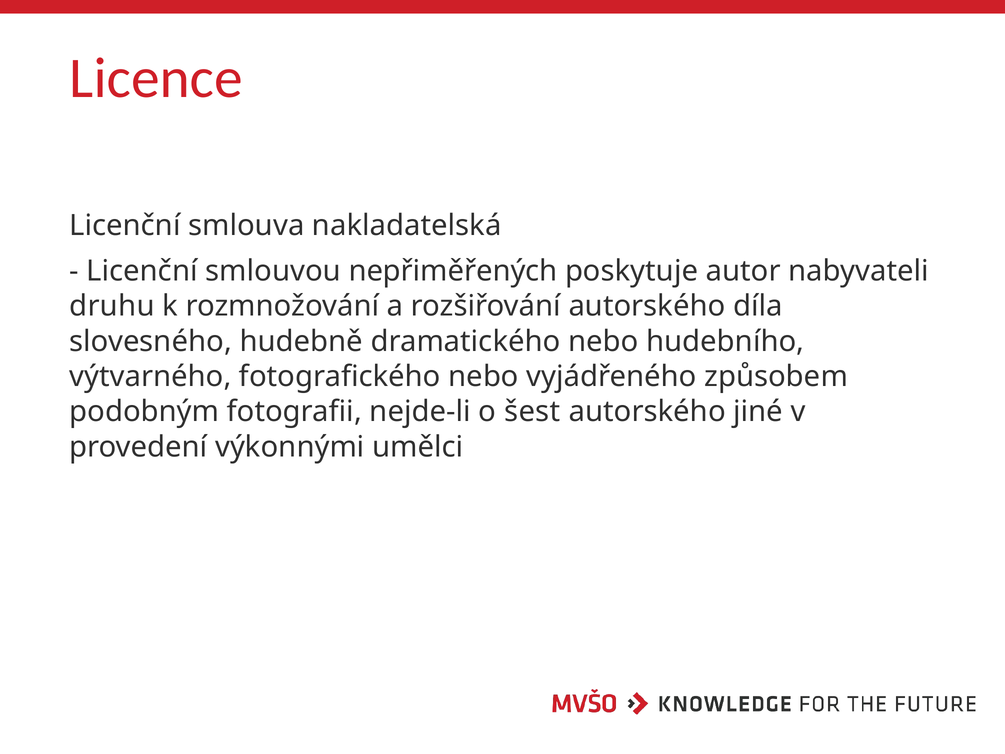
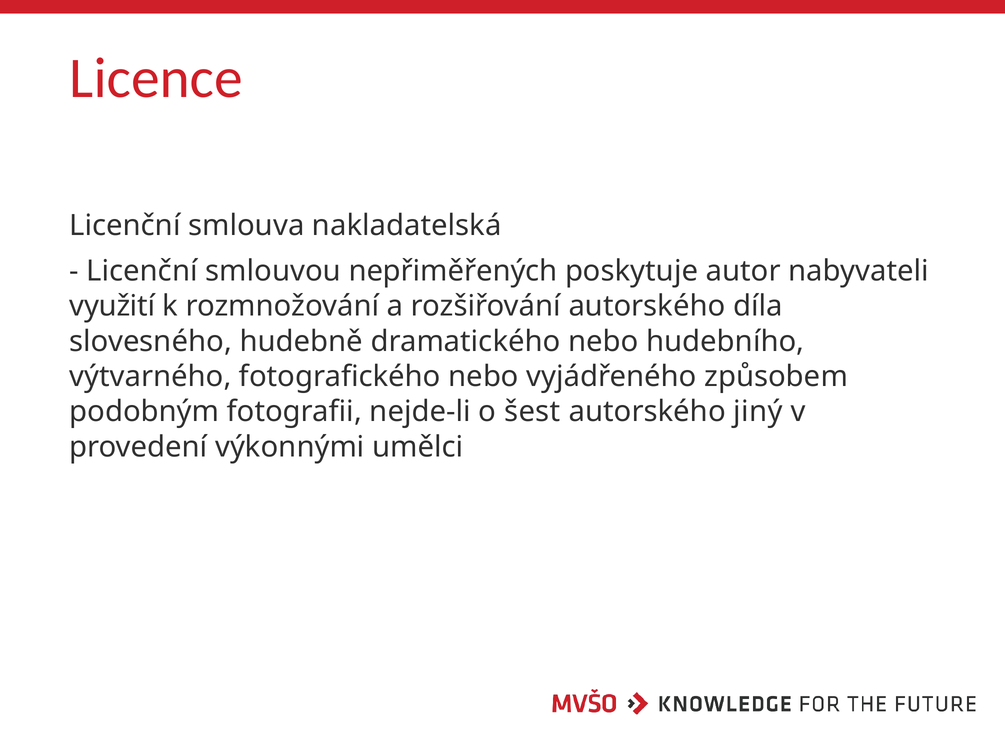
druhu: druhu -> využití (112, 306)
jiné: jiné -> jiný (758, 412)
